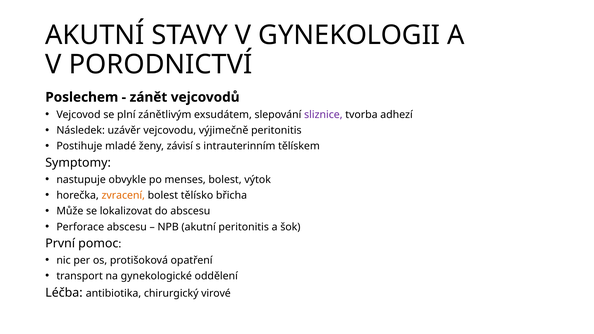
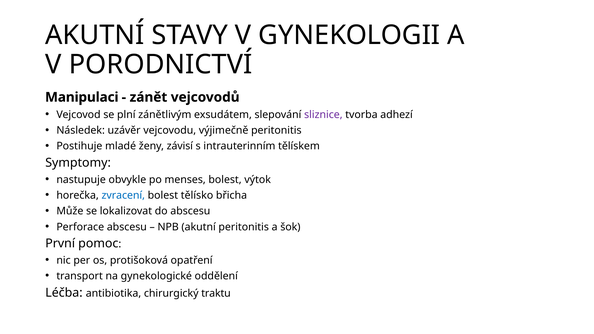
Poslechem: Poslechem -> Manipulaci (82, 97)
zvracení colour: orange -> blue (123, 195)
virové: virové -> traktu (216, 293)
